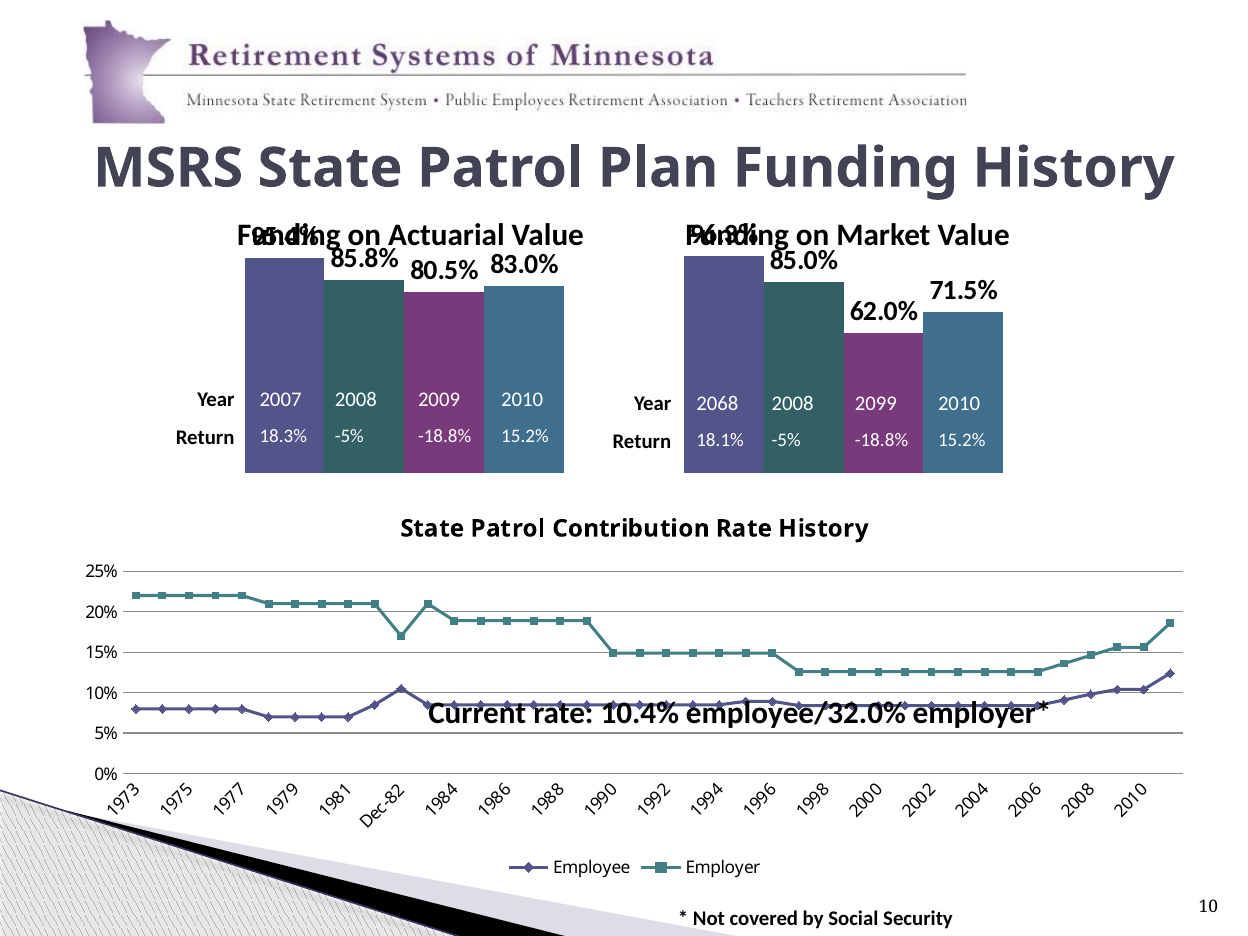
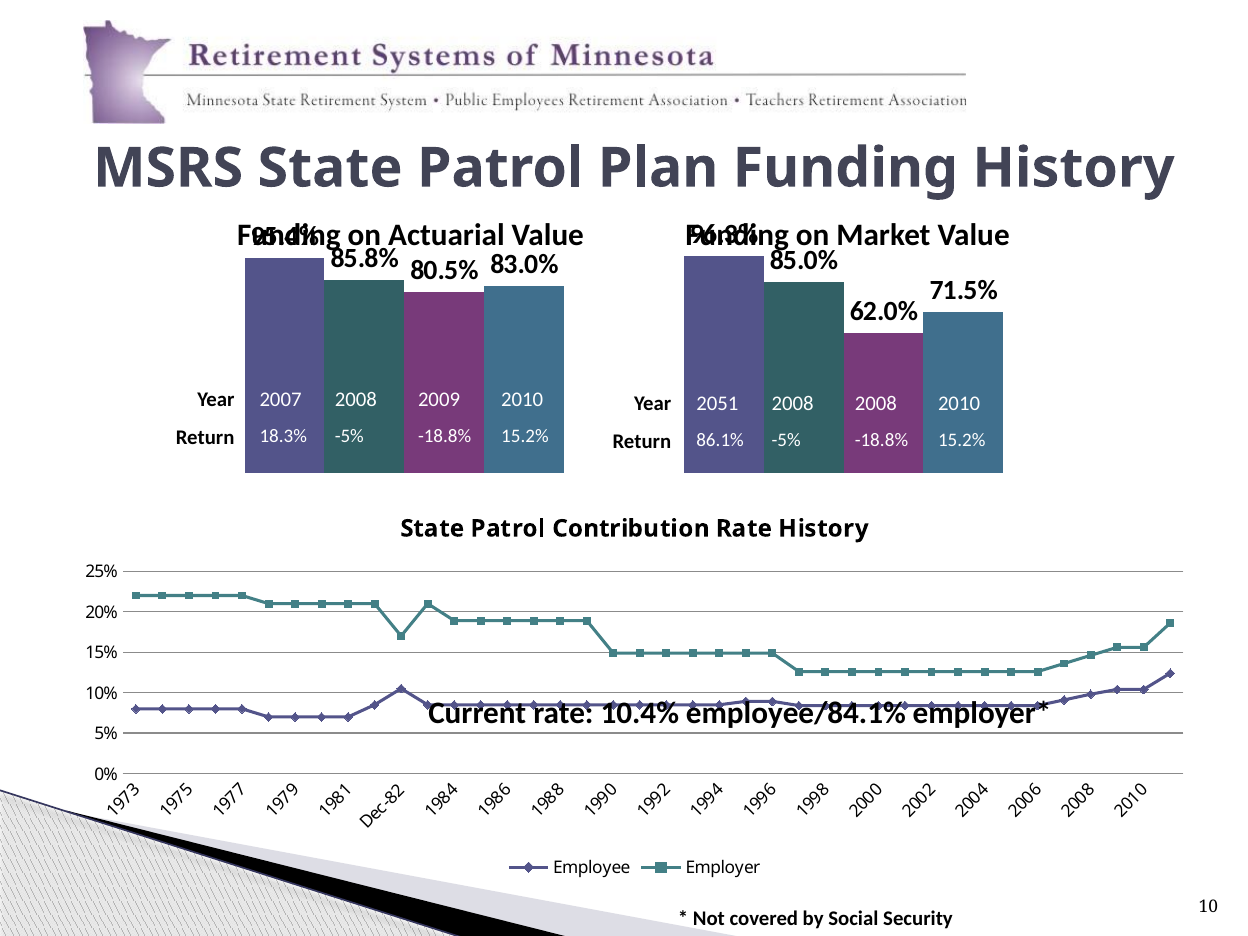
2068: 2068 -> 2051 (717, 404)
2008 2099: 2099 -> 2008 (876, 404)
18.1%: 18.1% -> 86.1% (720, 441)
employee/32.0%: employee/32.0% -> employee/84.1% (796, 713)
